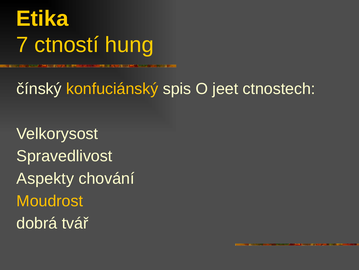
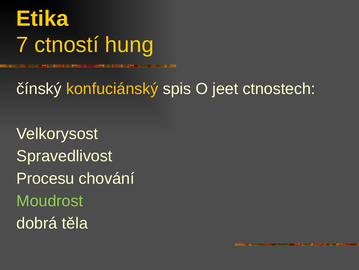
Aspekty: Aspekty -> Procesu (45, 178)
Moudrost colour: yellow -> light green (50, 200)
tvář: tvář -> těla (75, 223)
